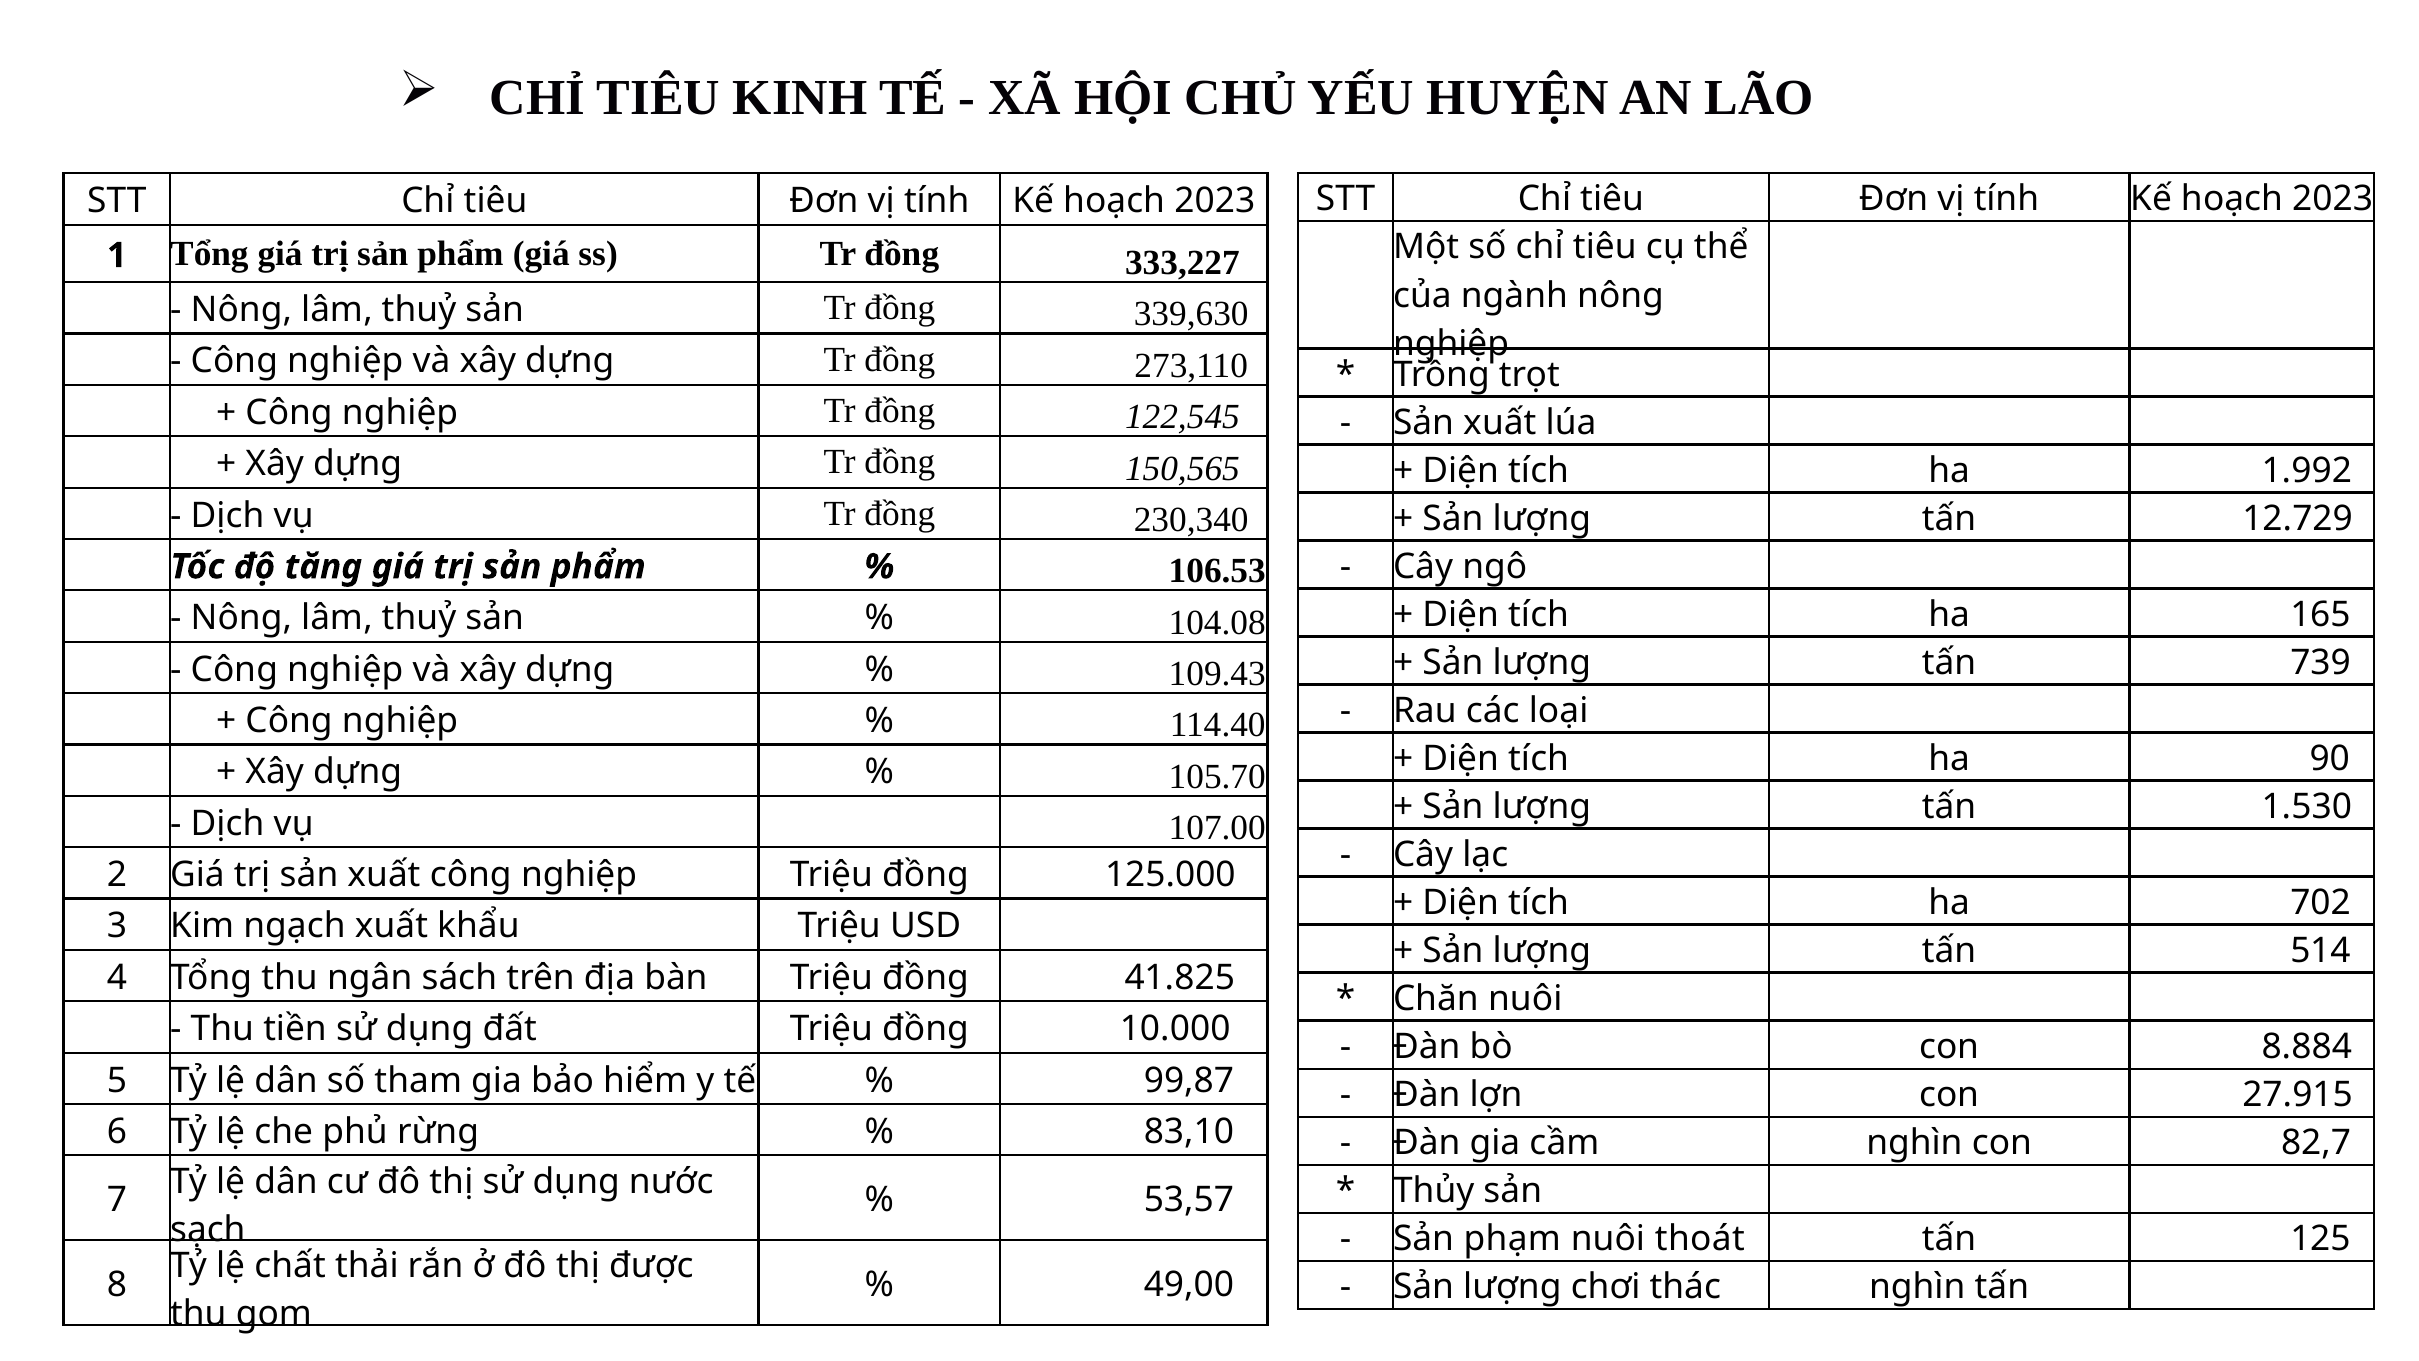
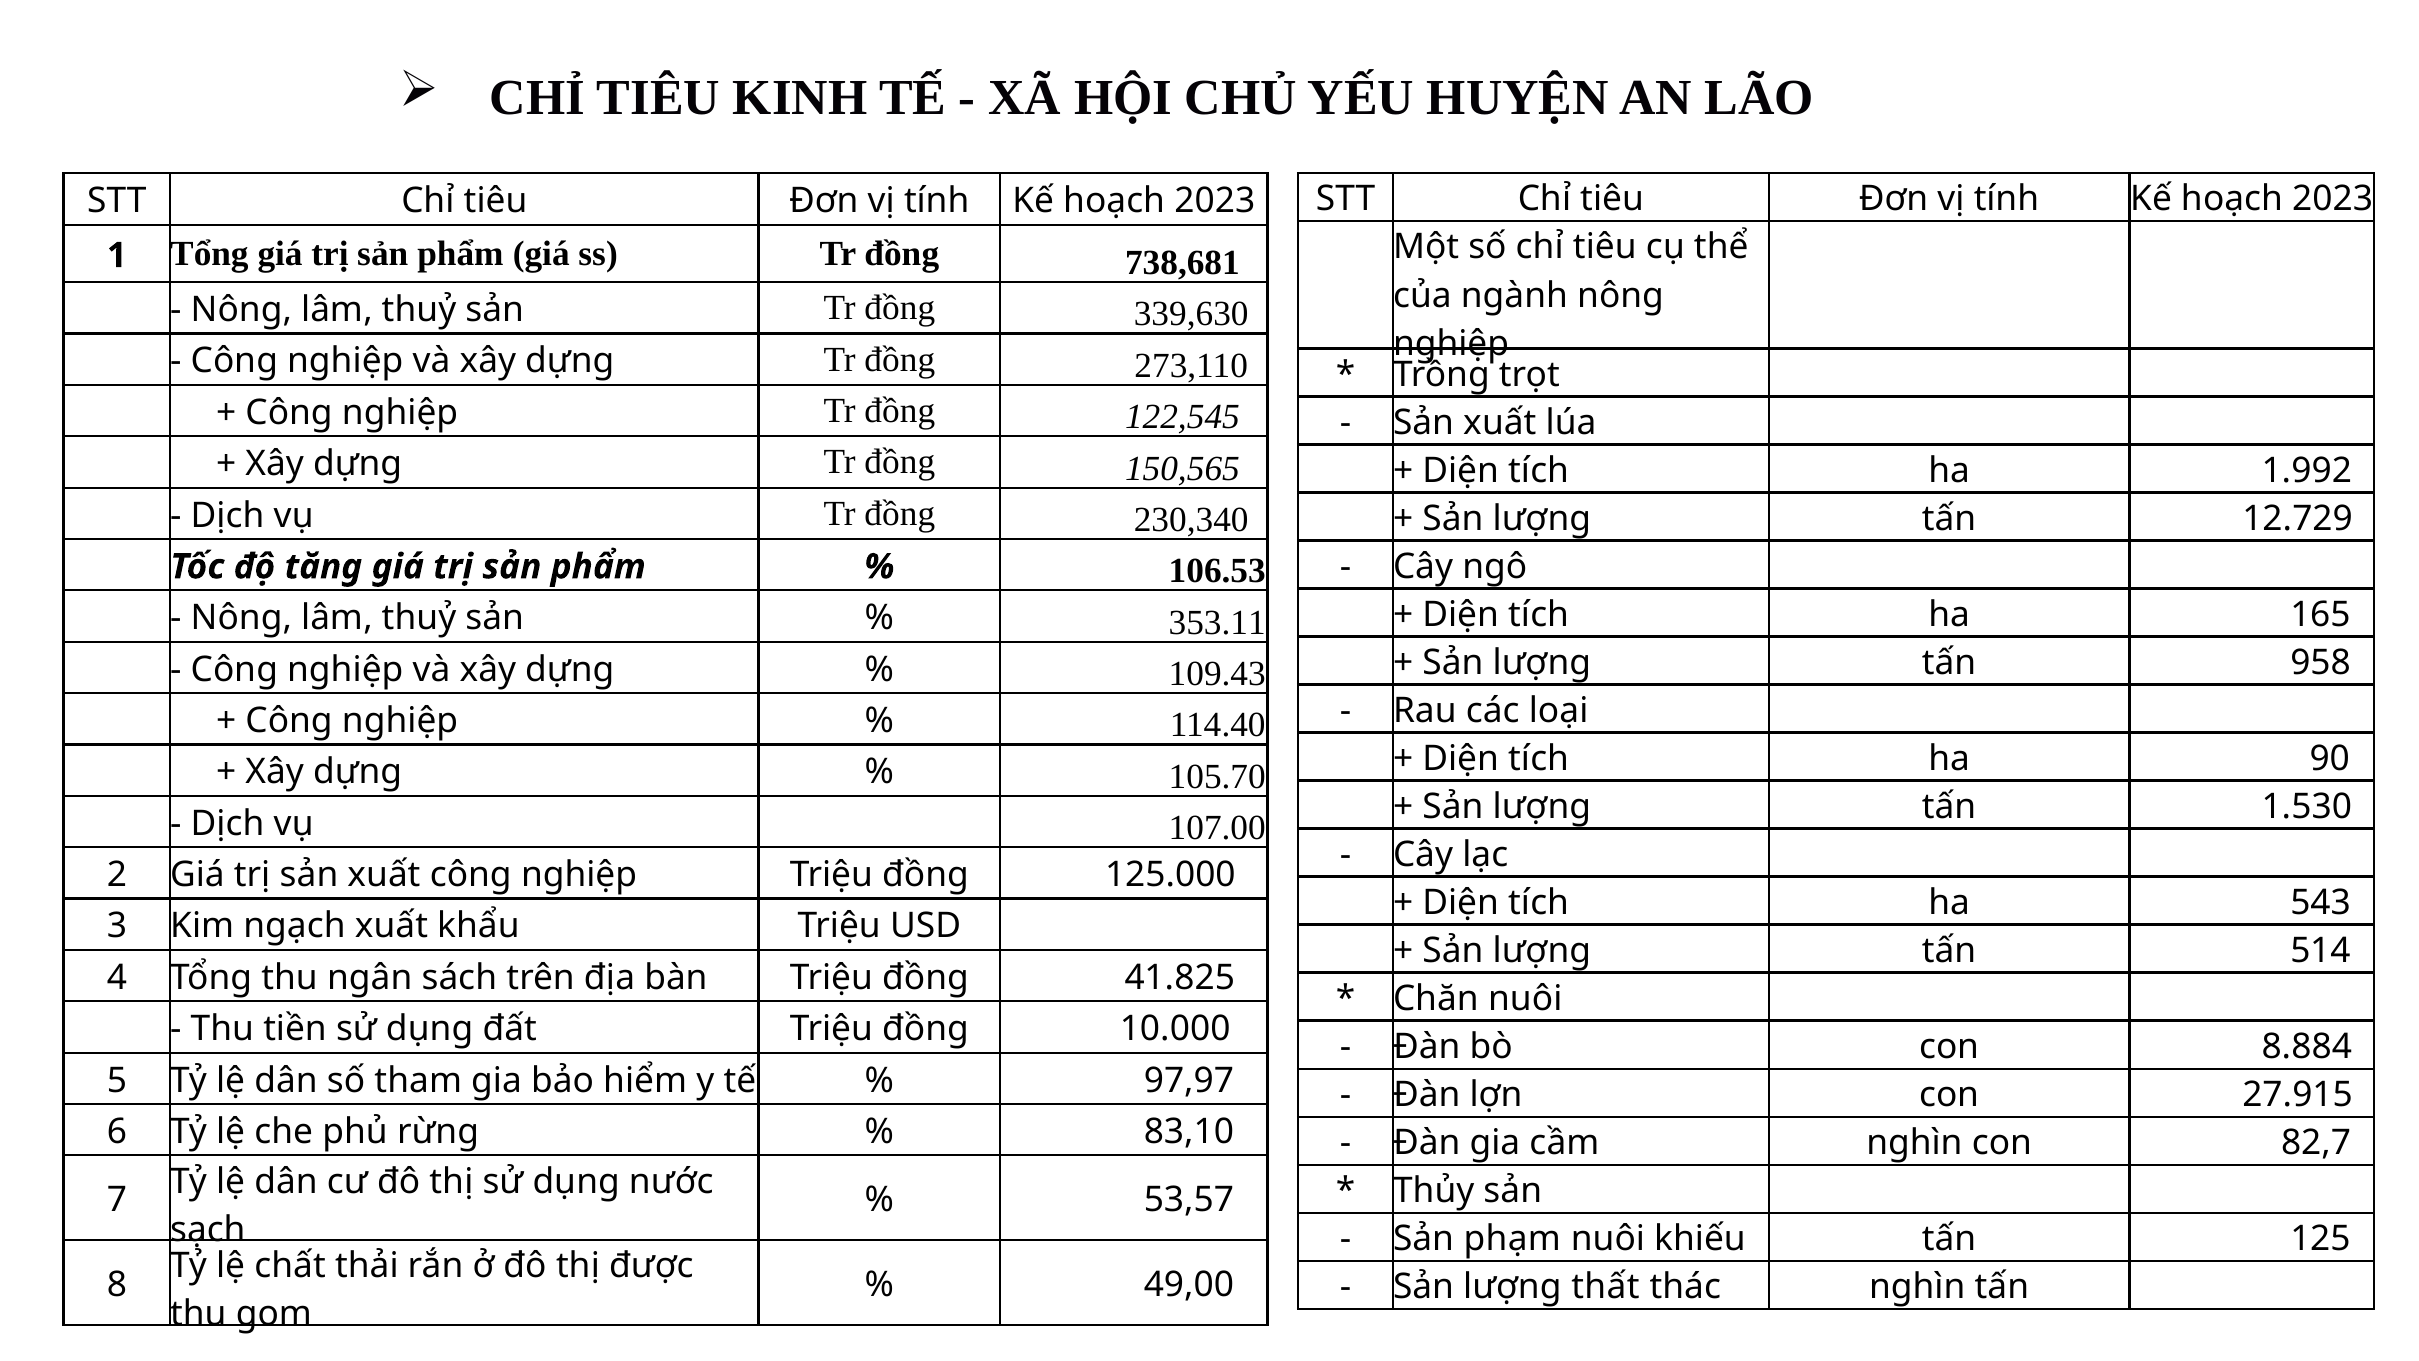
333,227: 333,227 -> 738,681 (1182, 263)
104.08: 104.08 -> 353.11 (1217, 622)
739: 739 -> 958 (2321, 662)
702: 702 -> 543 (2321, 902)
99,87: 99,87 -> 97,97 (1189, 1080)
thoát: thoát -> khiếu (1700, 1238)
chơi: chơi -> thất (1605, 1286)
